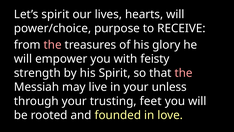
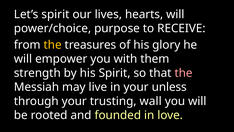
the colour: pink -> yellow (53, 45)
feisty: feisty -> them (155, 59)
feet: feet -> wall (151, 101)
